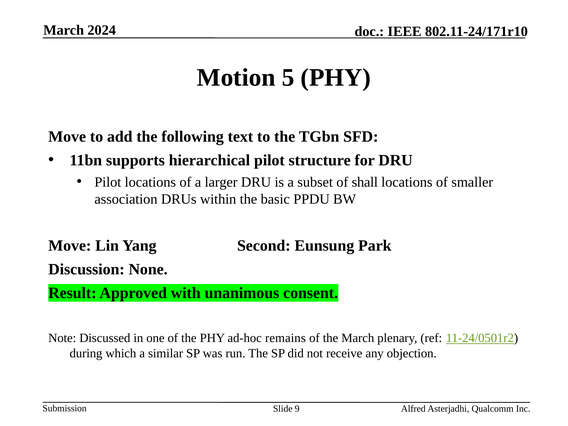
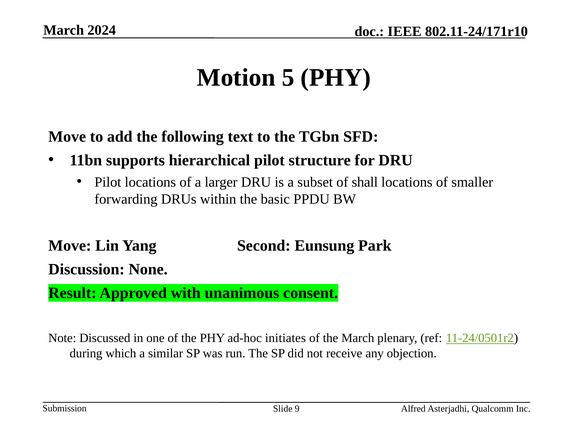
association: association -> forwarding (126, 199)
remains: remains -> initiates (285, 338)
